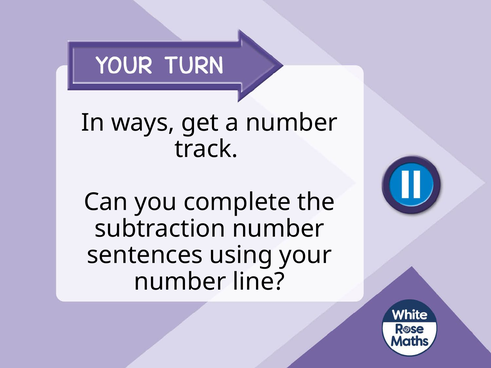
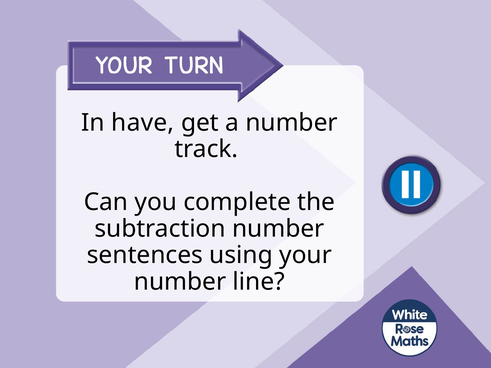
ways: ways -> have (143, 123)
